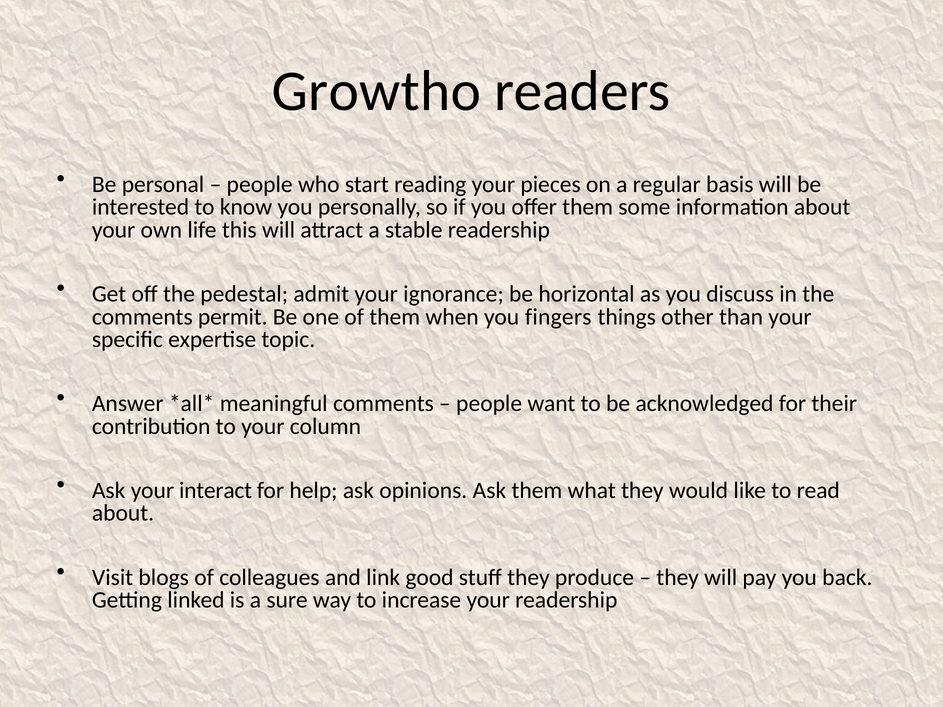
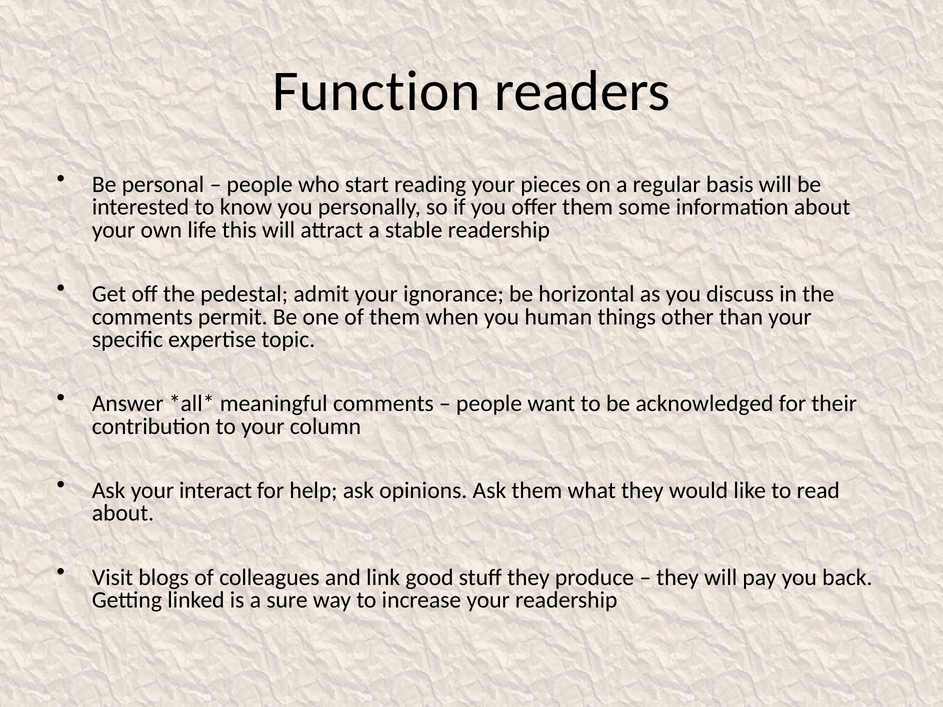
Growtho: Growtho -> Function (376, 91)
fingers: fingers -> human (558, 317)
